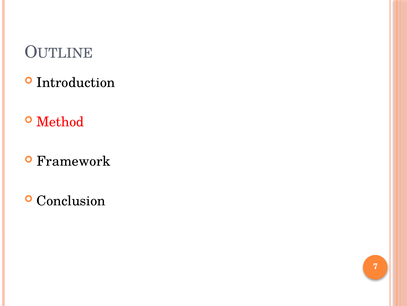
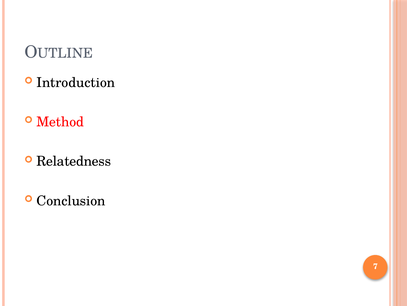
Framework: Framework -> Relatedness (74, 161)
